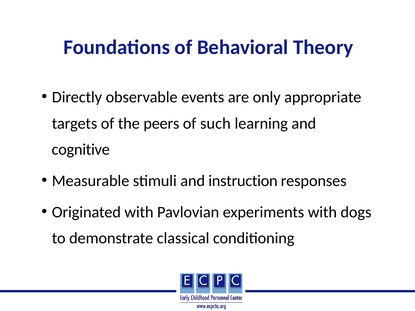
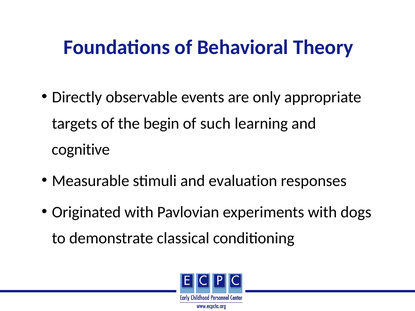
peers: peers -> begin (161, 123)
instruction: instruction -> evaluation (243, 181)
